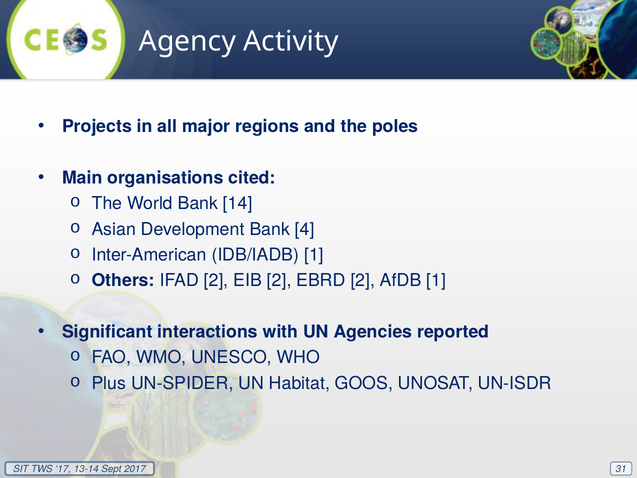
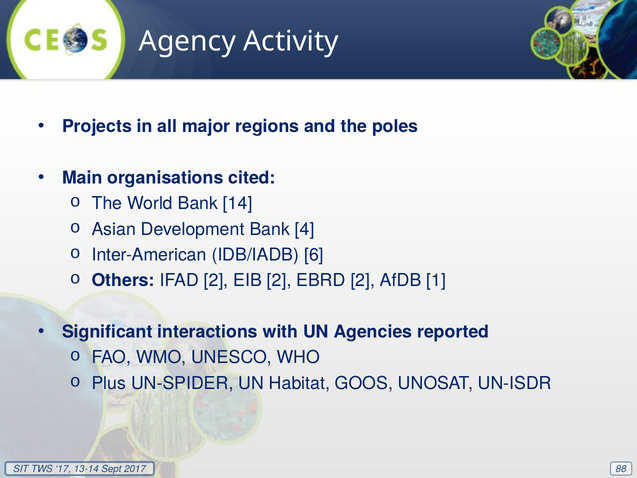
IDB/IADB 1: 1 -> 6 (314, 255)
31: 31 -> 88 (621, 469)
